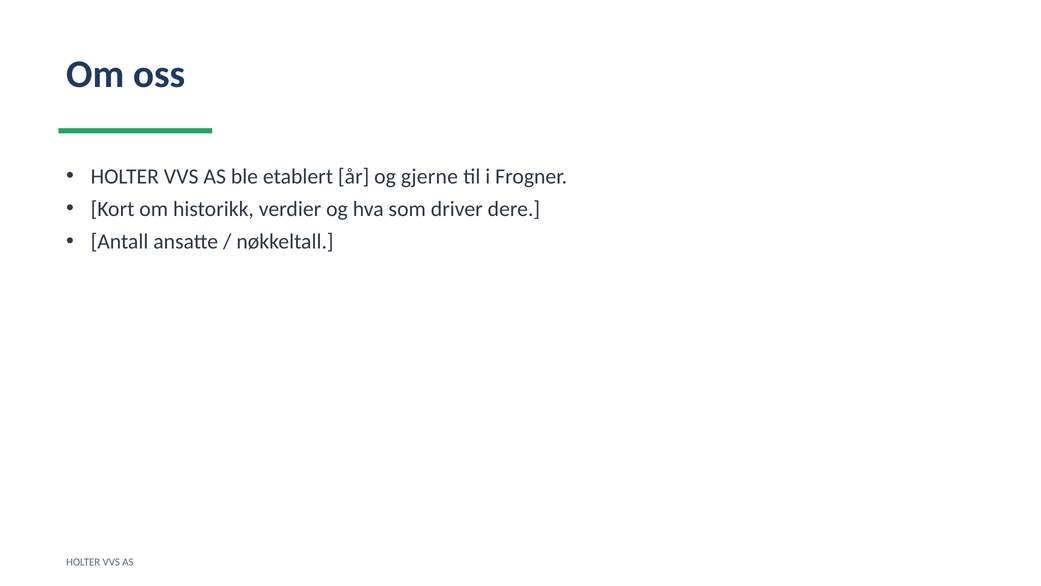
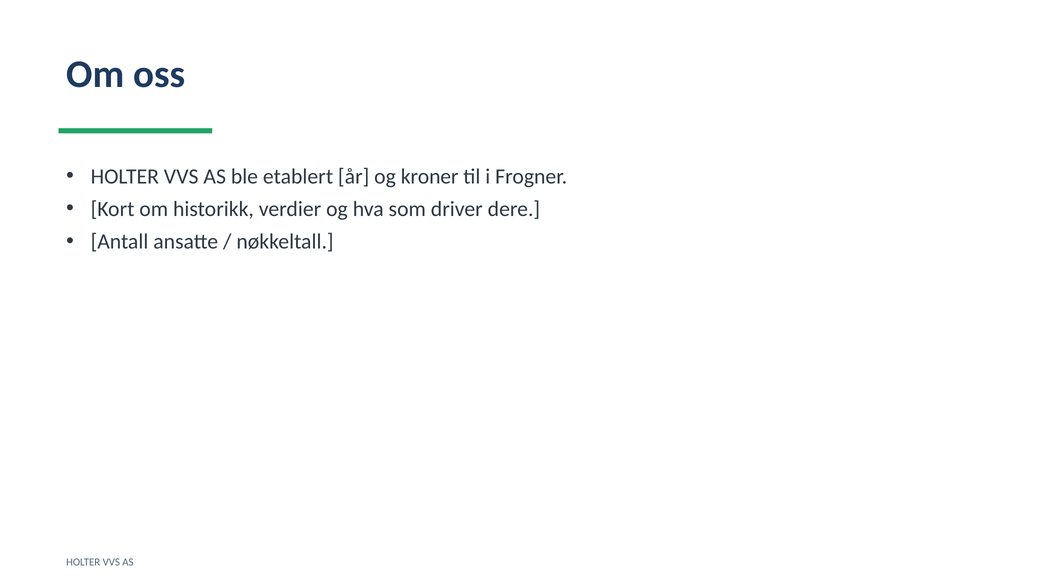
gjerne: gjerne -> kroner (430, 176)
